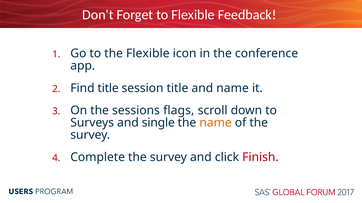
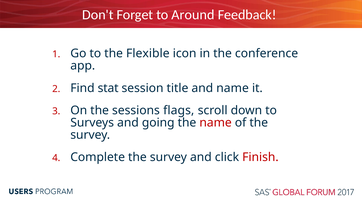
to Flexible: Flexible -> Around (193, 15)
Find title: title -> stat (108, 88)
single: single -> going (158, 123)
name colour: orange -> red (216, 123)
